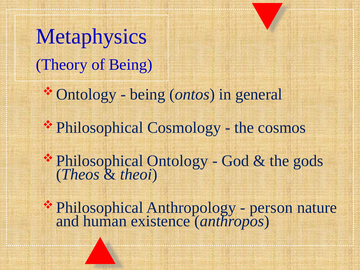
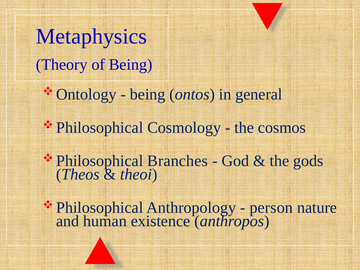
Ontology: Ontology -> Branches (178, 161)
